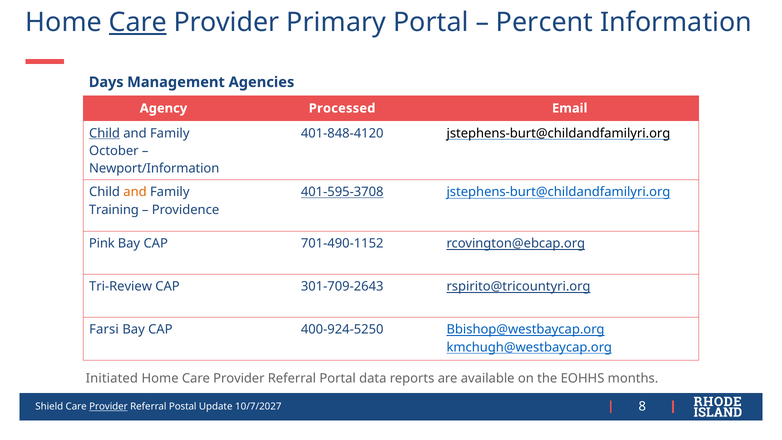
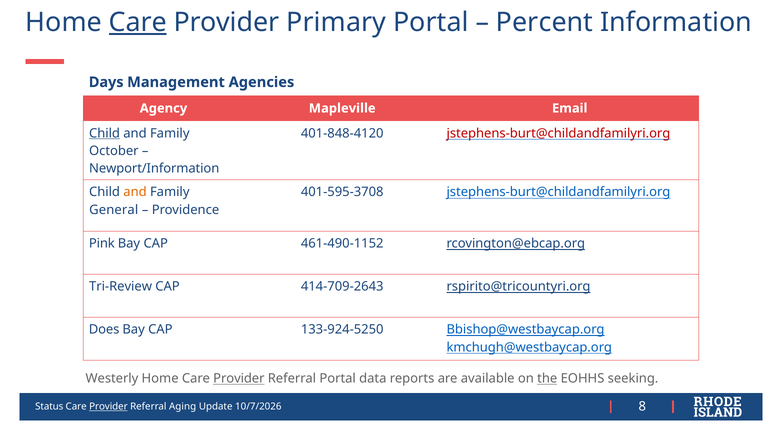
Processed: Processed -> Mapleville (342, 108)
jstephens-burt@childandfamilyri.org colour: black -> red (558, 133)
401-595-3708 underline: present -> none (342, 192)
Training: Training -> General (114, 210)
701-490-1152: 701-490-1152 -> 461-490-1152 (342, 244)
301-709-2643: 301-709-2643 -> 414-709-2643 (342, 287)
Farsi: Farsi -> Does (104, 329)
400-924-5250: 400-924-5250 -> 133-924-5250 (342, 329)
Initiated: Initiated -> Westerly (112, 378)
Provider underline: none -> present (239, 378)
the underline: none -> present (547, 378)
months: months -> seeking (633, 378)
Shield: Shield -> Status (49, 406)
Postal: Postal -> Aging (183, 406)
10/7/2027: 10/7/2027 -> 10/7/2026 (258, 406)
